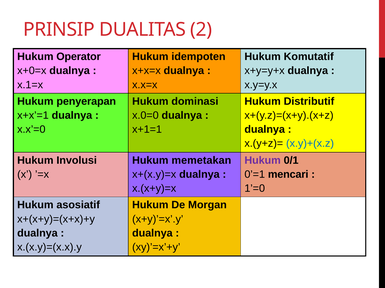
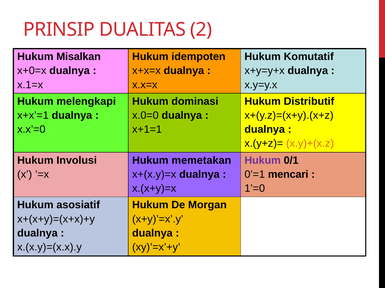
Operator: Operator -> Misalkan (79, 57)
penyerapan: penyerapan -> melengkapi (86, 102)
x.y)+(x.z colour: blue -> orange (310, 144)
